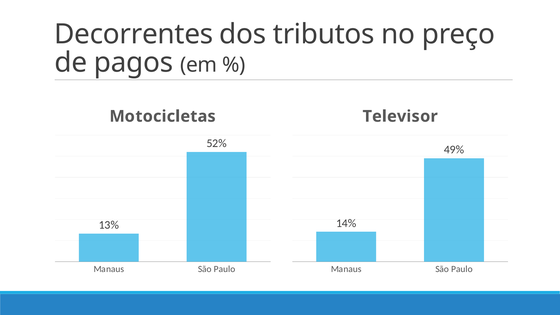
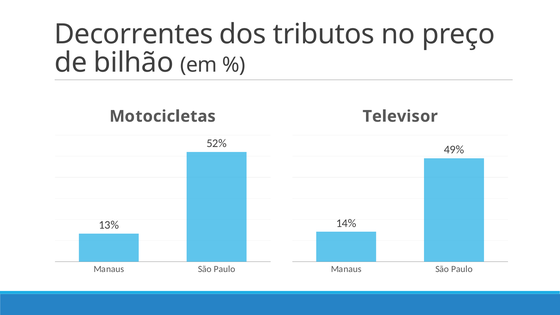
pagos: pagos -> bilhão (134, 63)
